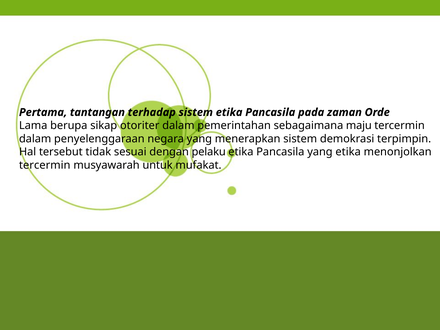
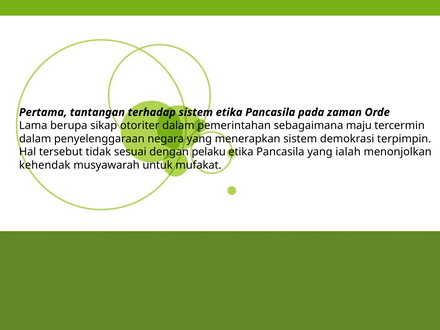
yang etika: etika -> ialah (348, 152)
tercermin: tercermin -> kehendak (45, 165)
